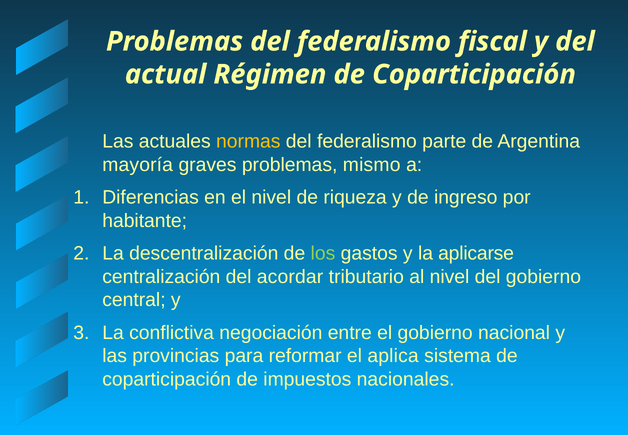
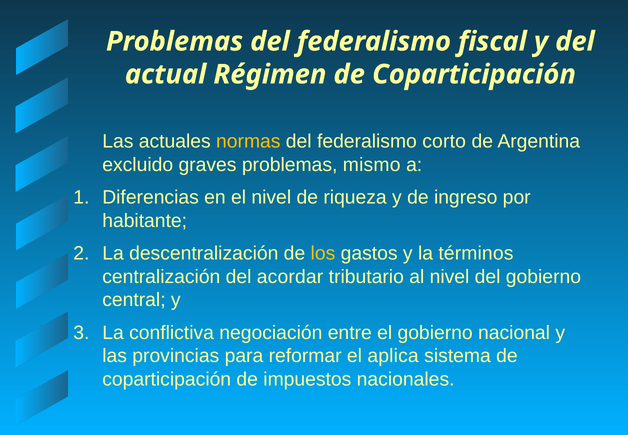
parte: parte -> corto (444, 141)
mayoría: mayoría -> excluido (138, 165)
los colour: light green -> yellow (323, 253)
aplicarse: aplicarse -> términos (476, 253)
